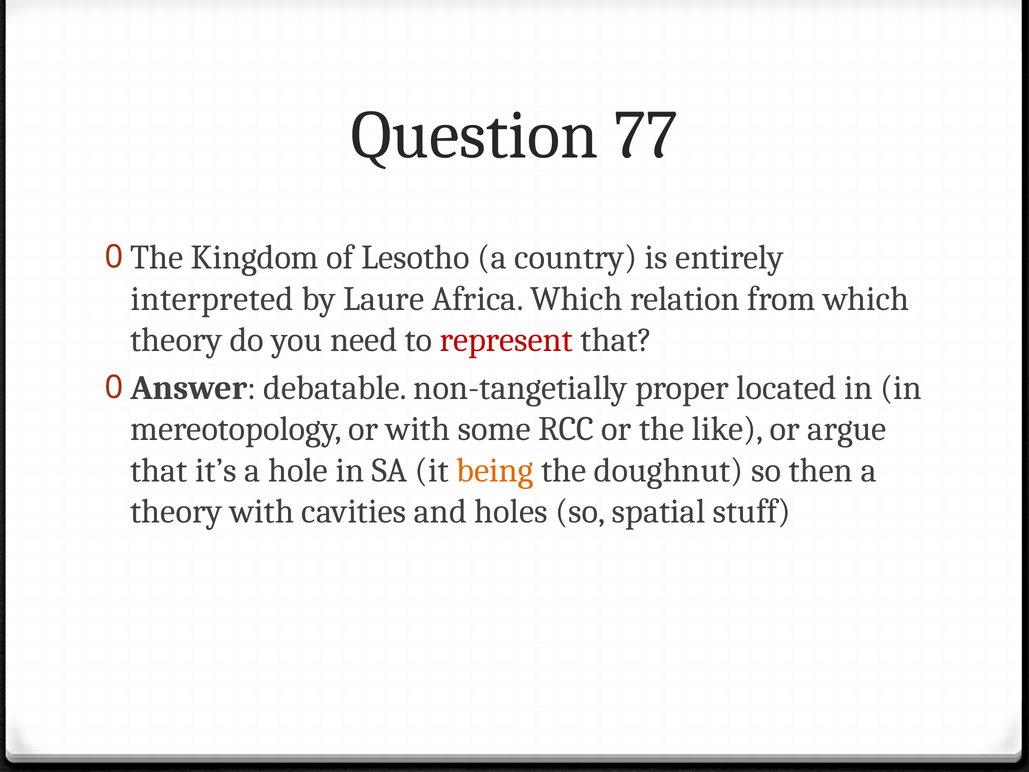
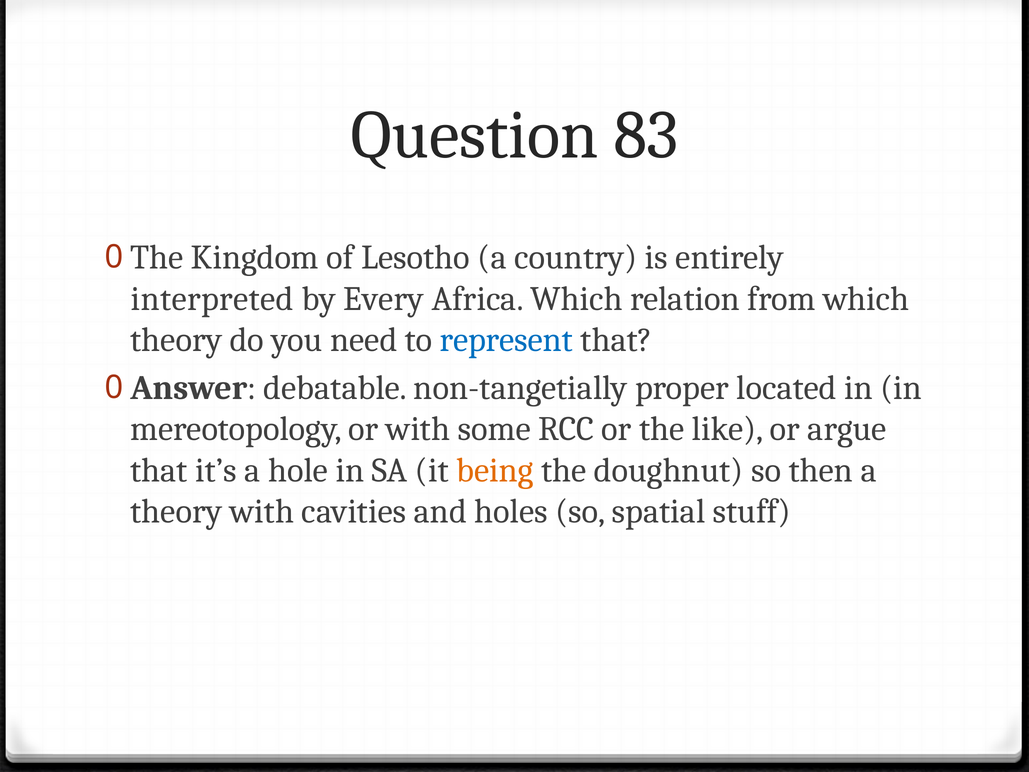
77: 77 -> 83 (646, 135)
Laure: Laure -> Every (384, 299)
represent colour: red -> blue (506, 340)
